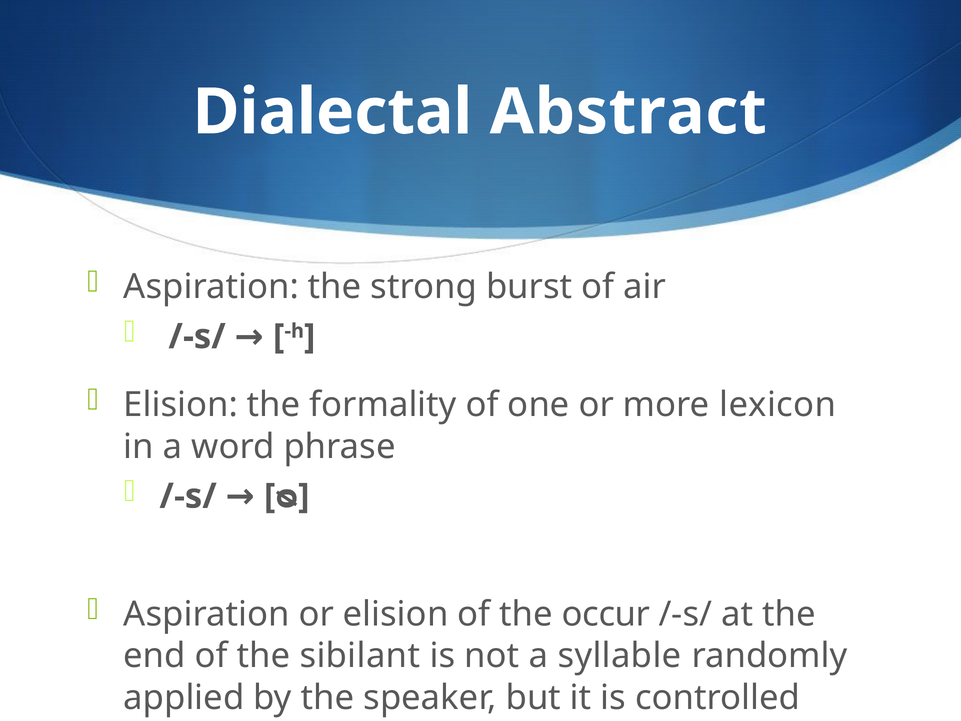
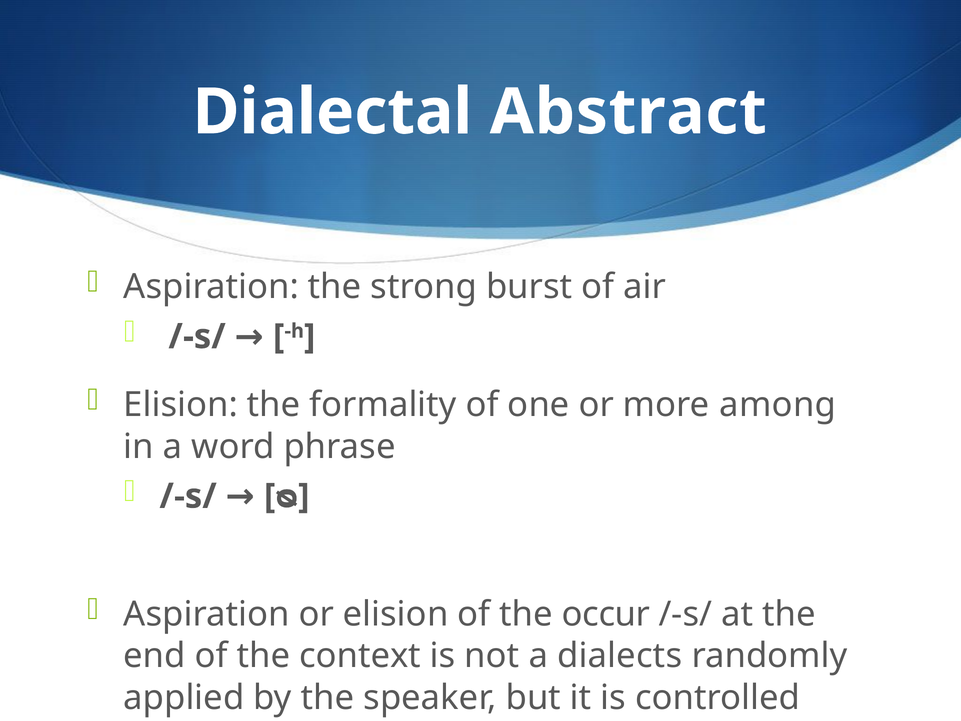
lexicon: lexicon -> among (778, 405)
sibilant: sibilant -> context (360, 656)
syllable: syllable -> dialects (620, 656)
